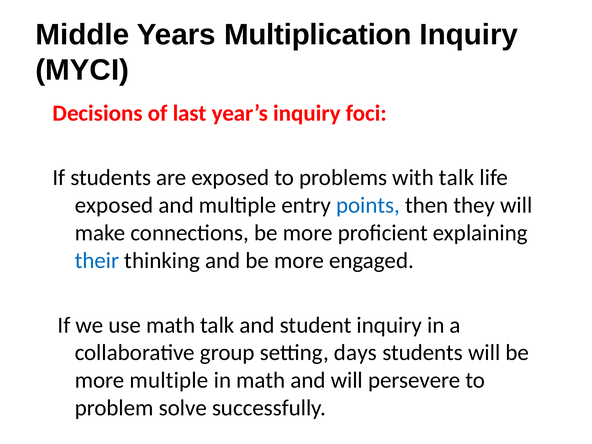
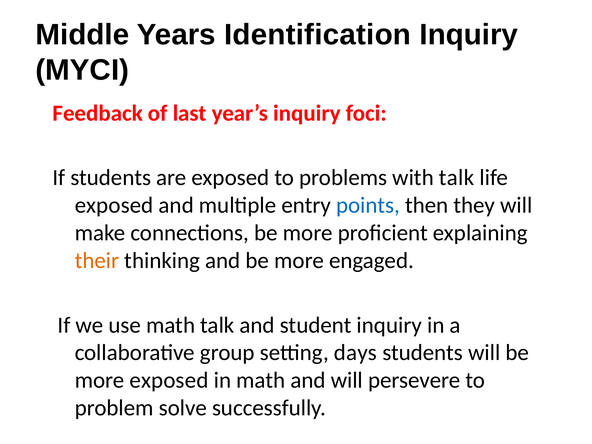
Multiplication: Multiplication -> Identification (318, 35)
Decisions: Decisions -> Feedback (98, 113)
their colour: blue -> orange (97, 261)
more multiple: multiple -> exposed (169, 380)
